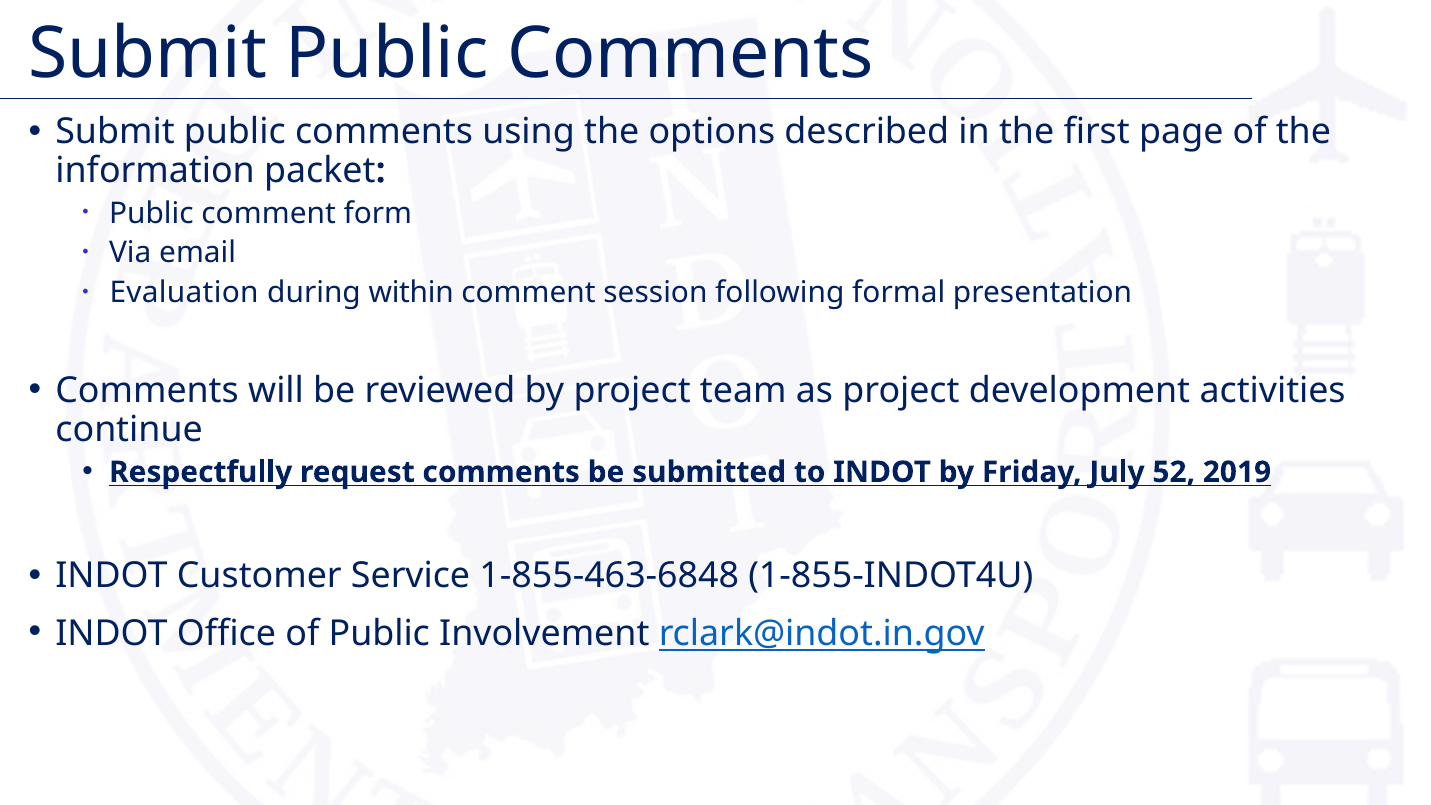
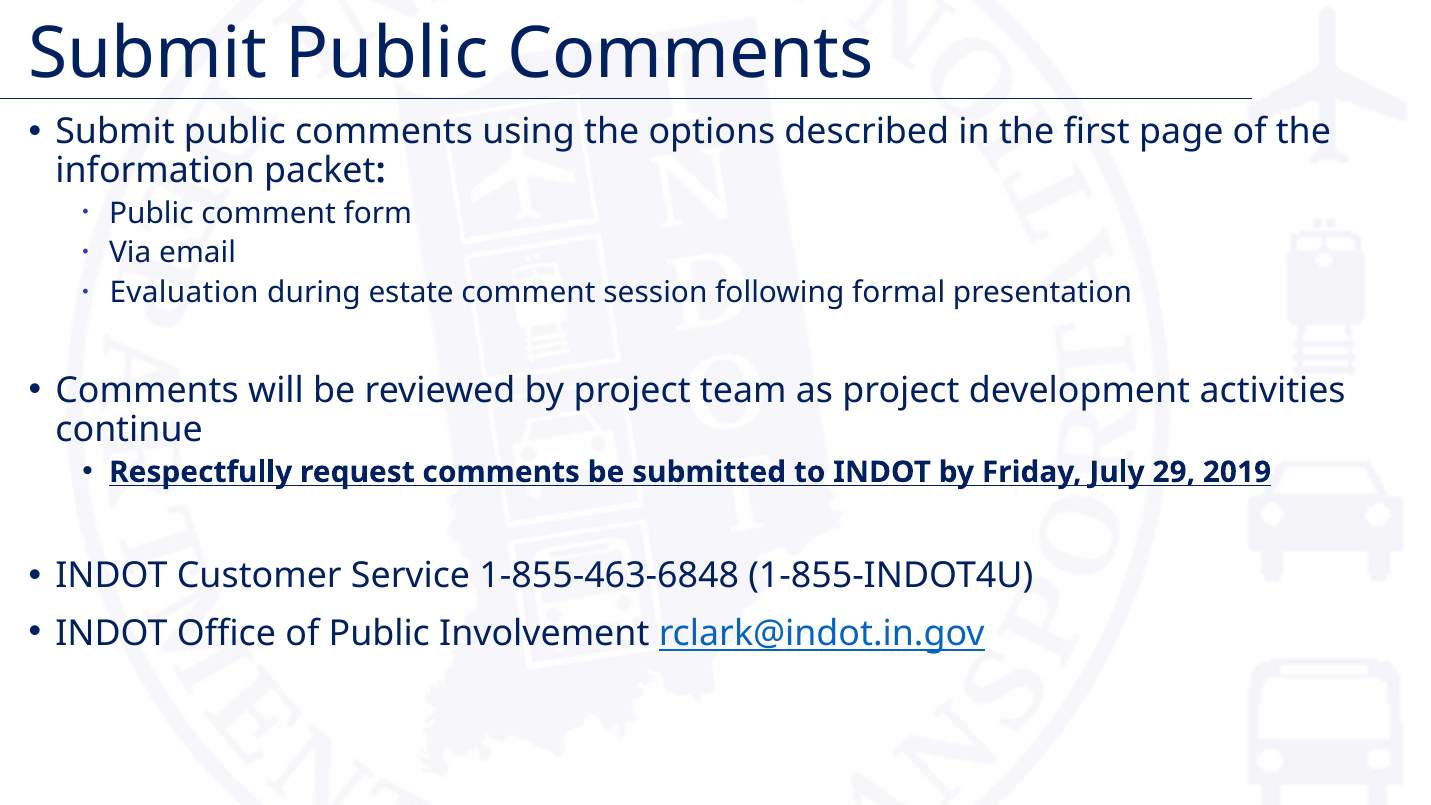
within: within -> estate (411, 293)
52: 52 -> 29 (1174, 472)
